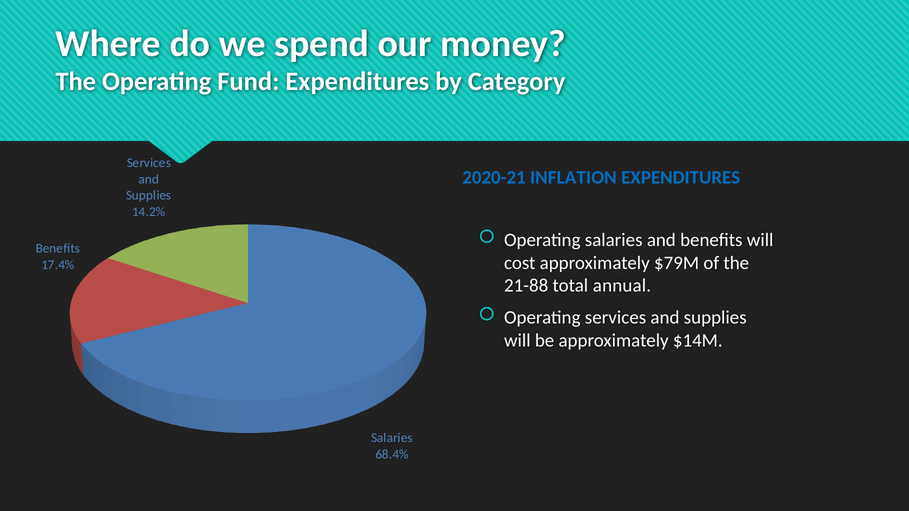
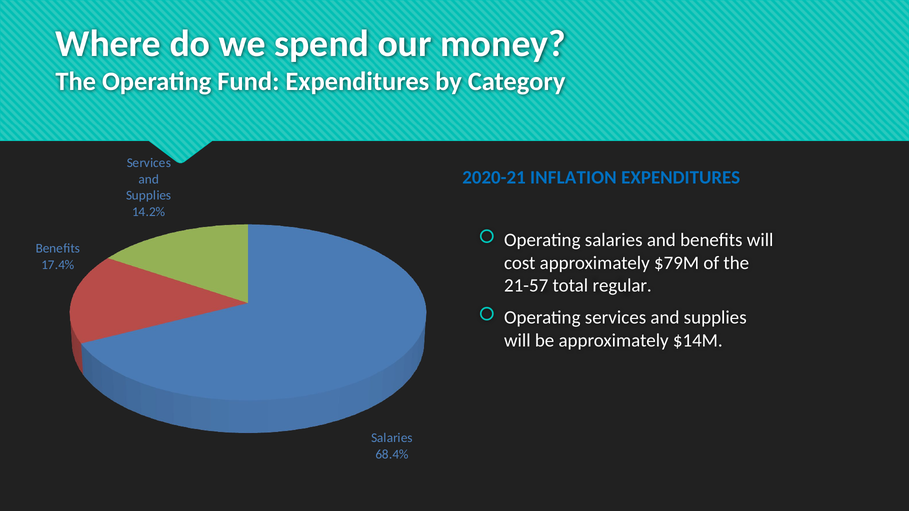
21-88: 21-88 -> 21-57 (526, 286)
annual: annual -> regular (622, 286)
